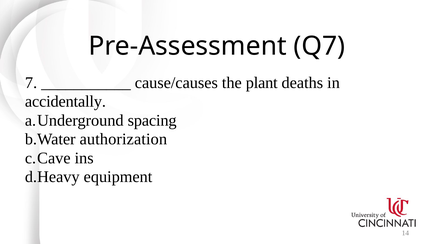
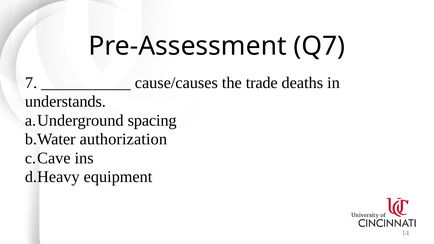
plant: plant -> trade (262, 83)
accidentally: accidentally -> understands (65, 102)
